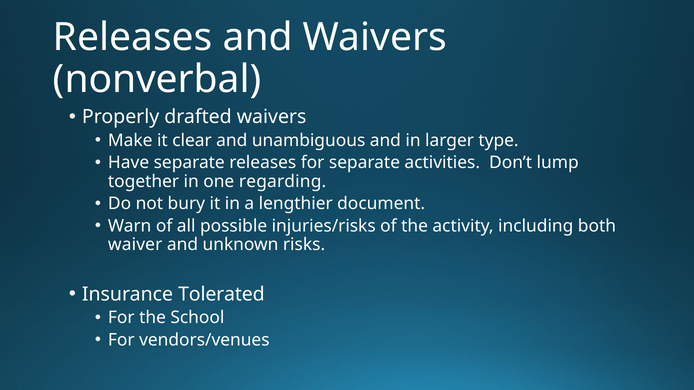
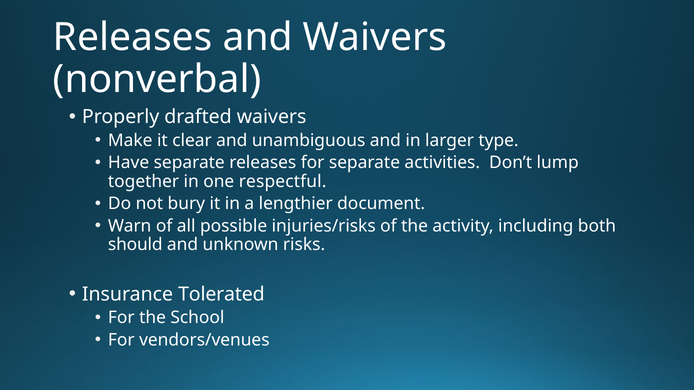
regarding: regarding -> respectful (283, 182)
waiver: waiver -> should (135, 245)
